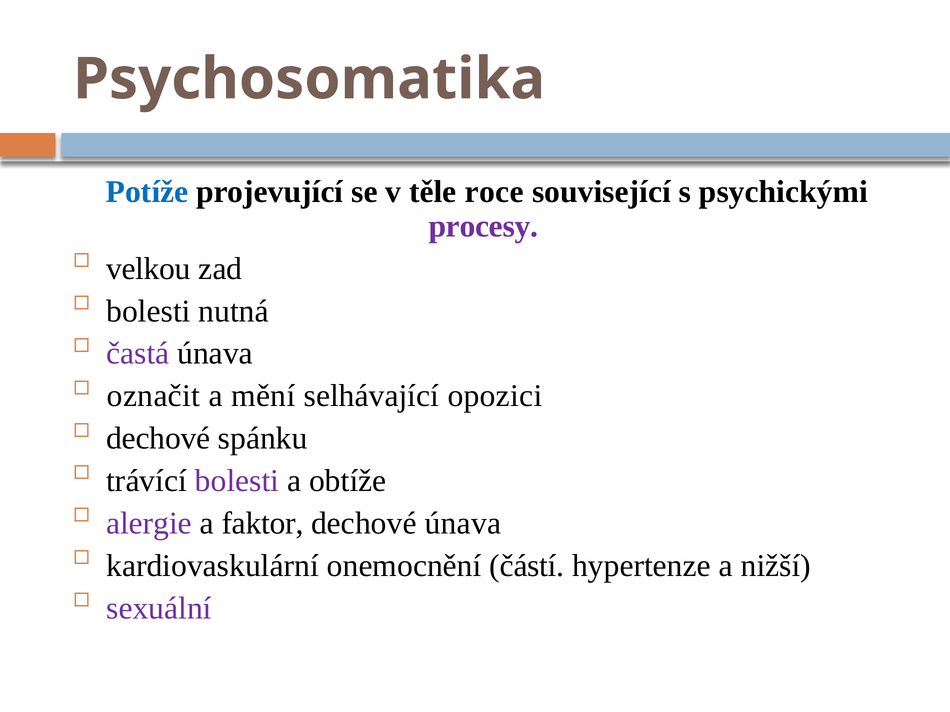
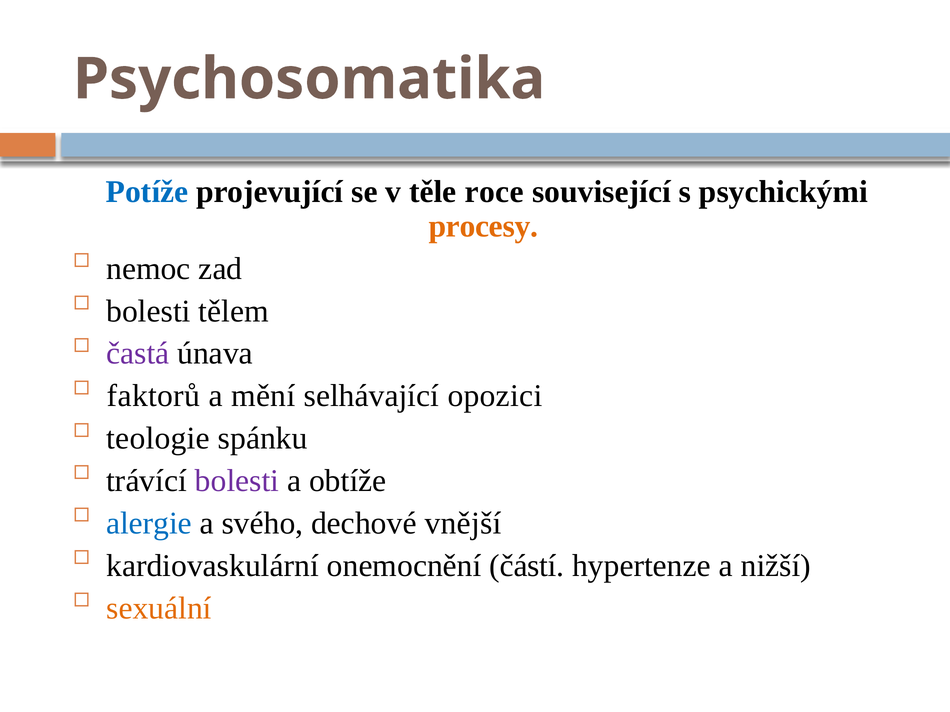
procesy colour: purple -> orange (483, 226)
velkou: velkou -> nemoc (148, 269)
nutná: nutná -> tělem (234, 311)
označit: označit -> faktorů (153, 396)
dechové: dechové -> teologie (158, 439)
alergie colour: purple -> blue (149, 524)
faktor: faktor -> svého (262, 524)
dechové únava: únava -> vnější (463, 524)
sexuální colour: purple -> orange (159, 609)
